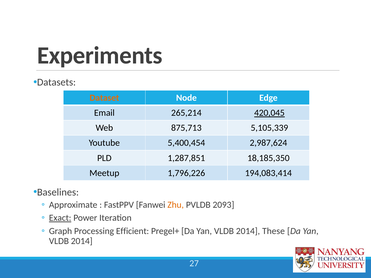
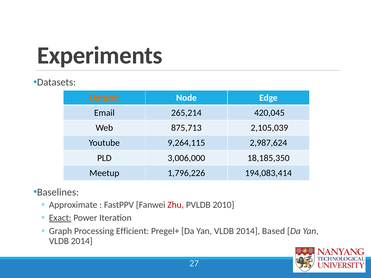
420,045 underline: present -> none (269, 113)
5,105,339: 5,105,339 -> 2,105,039 (269, 128)
5,400,454: 5,400,454 -> 9,264,115 (186, 143)
1,287,851: 1,287,851 -> 3,006,000 (186, 158)
Zhu colour: orange -> red (176, 205)
2093: 2093 -> 2010 (223, 205)
These: These -> Based (274, 231)
